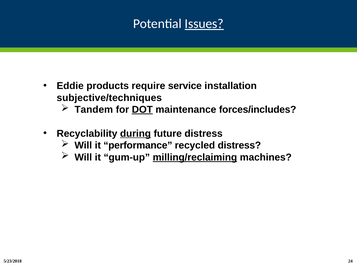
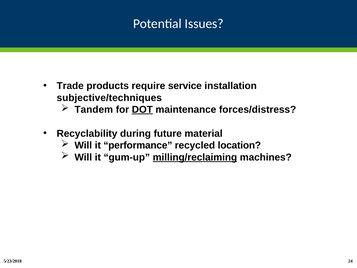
Issues underline: present -> none (204, 24)
Eddie: Eddie -> Trade (70, 86)
forces/includes: forces/includes -> forces/distress (258, 110)
during underline: present -> none (135, 133)
future distress: distress -> material (204, 133)
recycled distress: distress -> location (239, 145)
